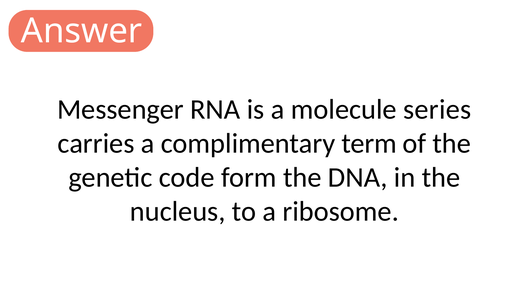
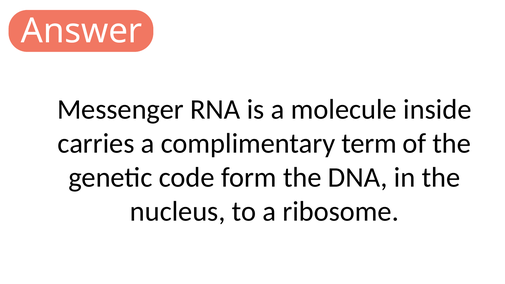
series: series -> inside (437, 109)
